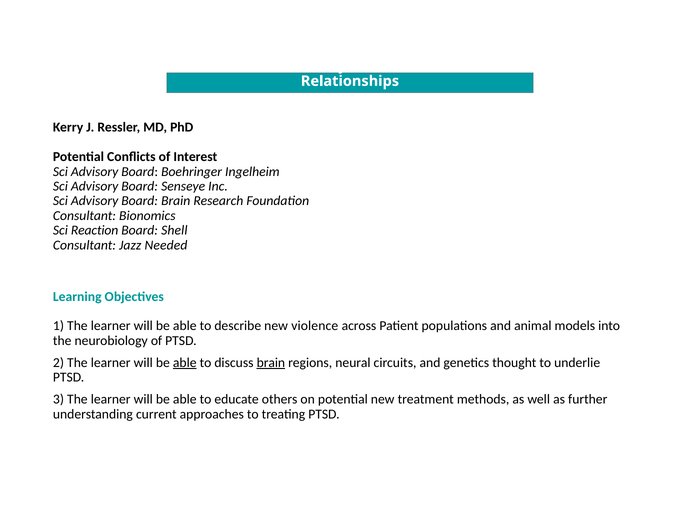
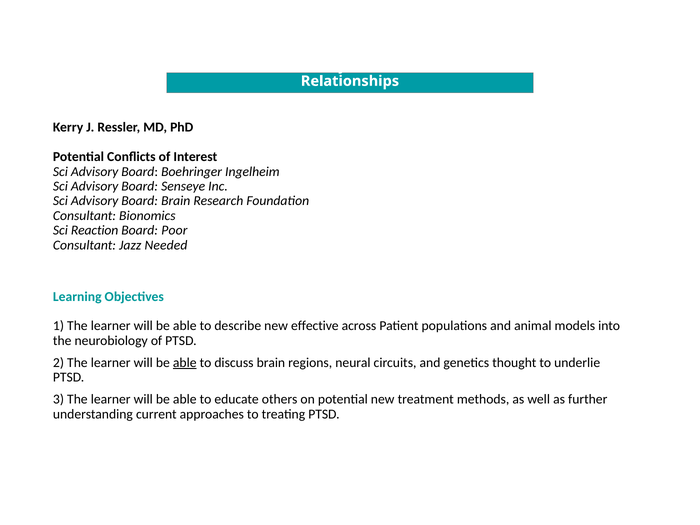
Shell: Shell -> Poor (174, 230)
violence: violence -> effective (315, 326)
brain underline: present -> none (271, 363)
